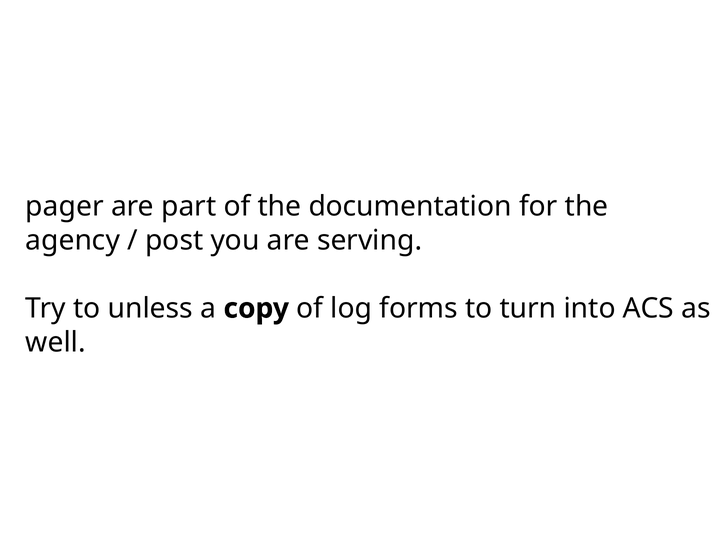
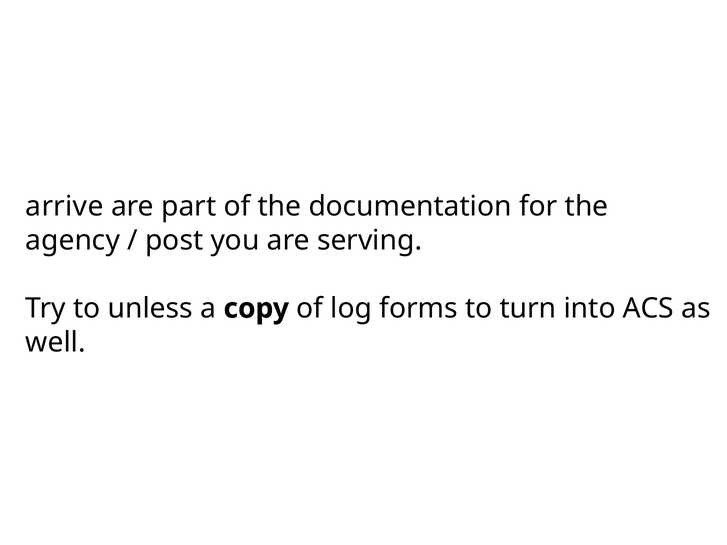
pager: pager -> arrive (64, 207)
